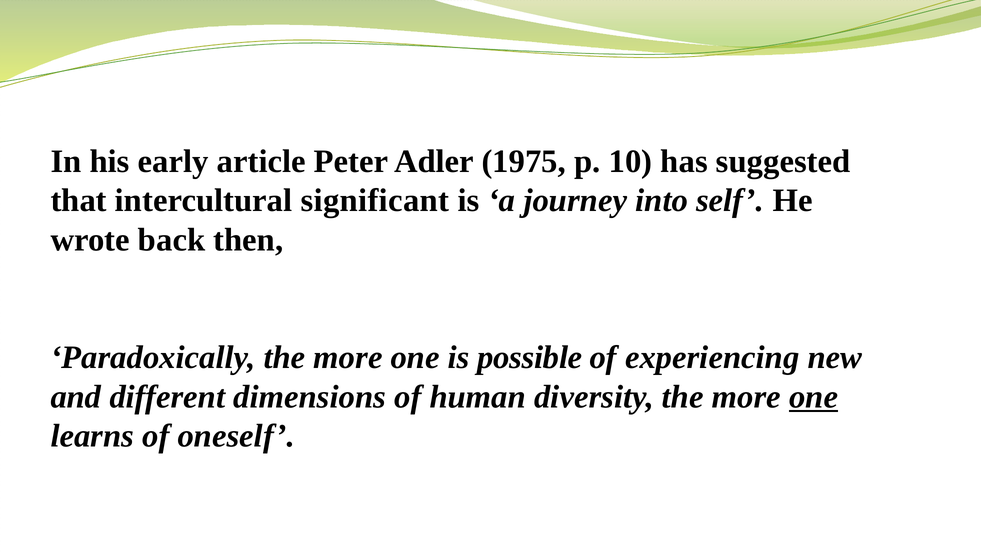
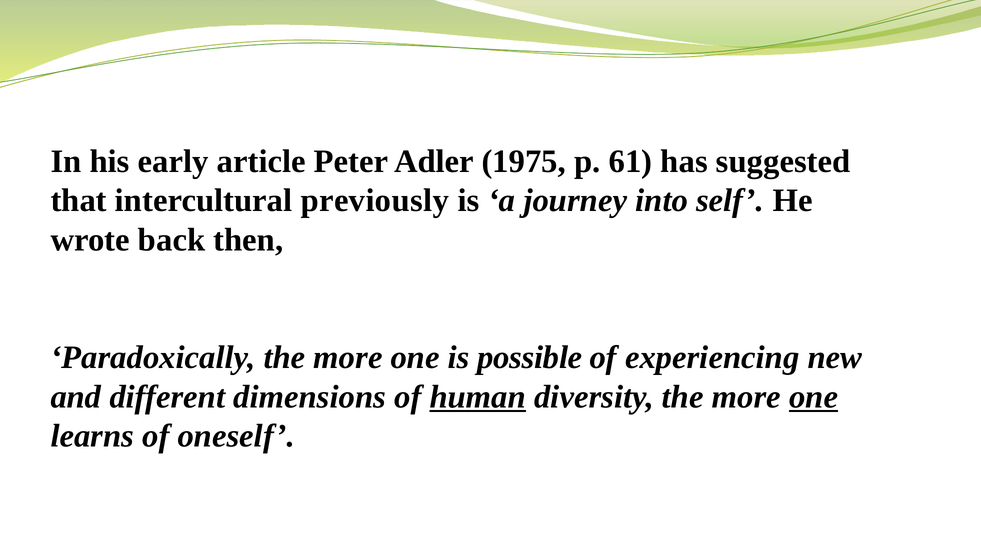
10: 10 -> 61 (631, 161)
significant: significant -> previously (375, 201)
human underline: none -> present (478, 397)
